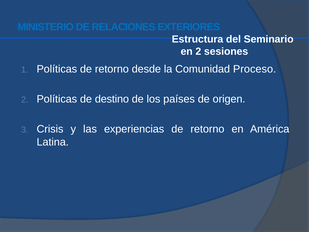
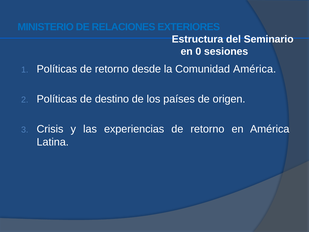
en 2: 2 -> 0 (198, 52)
Comunidad Proceso: Proceso -> América (255, 69)
